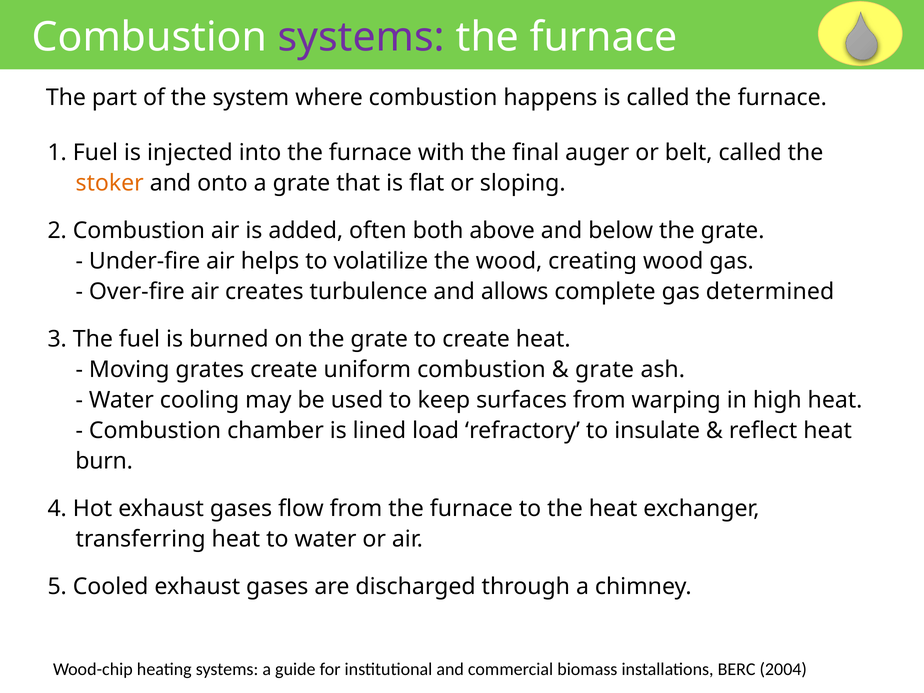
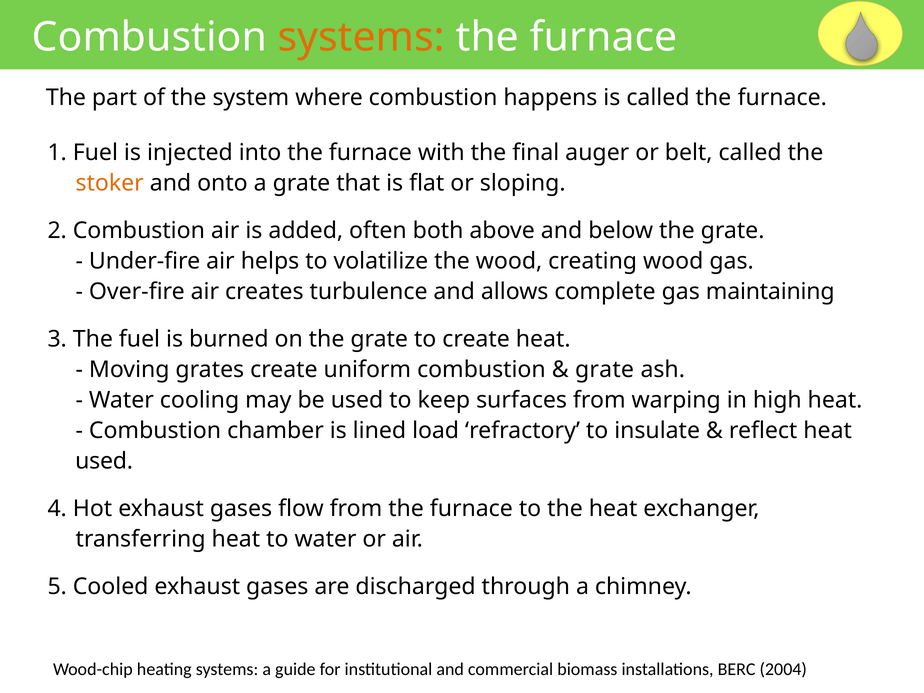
systems colour: purple -> orange (361, 37)
determined: determined -> maintaining (770, 292)
burn: burn -> used (104, 461)
